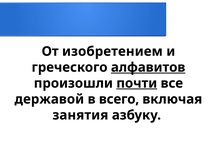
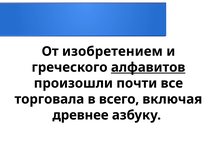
почти underline: present -> none (137, 83)
державой: державой -> торговала (49, 99)
занятия: занятия -> древнее (81, 115)
